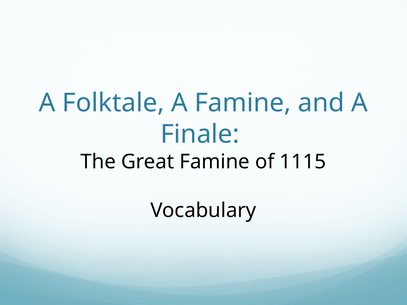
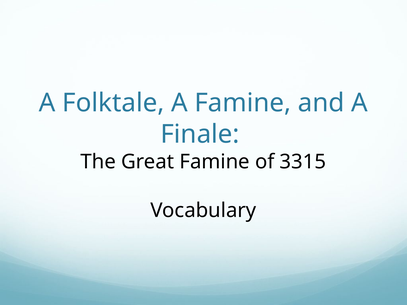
1115: 1115 -> 3315 (303, 162)
